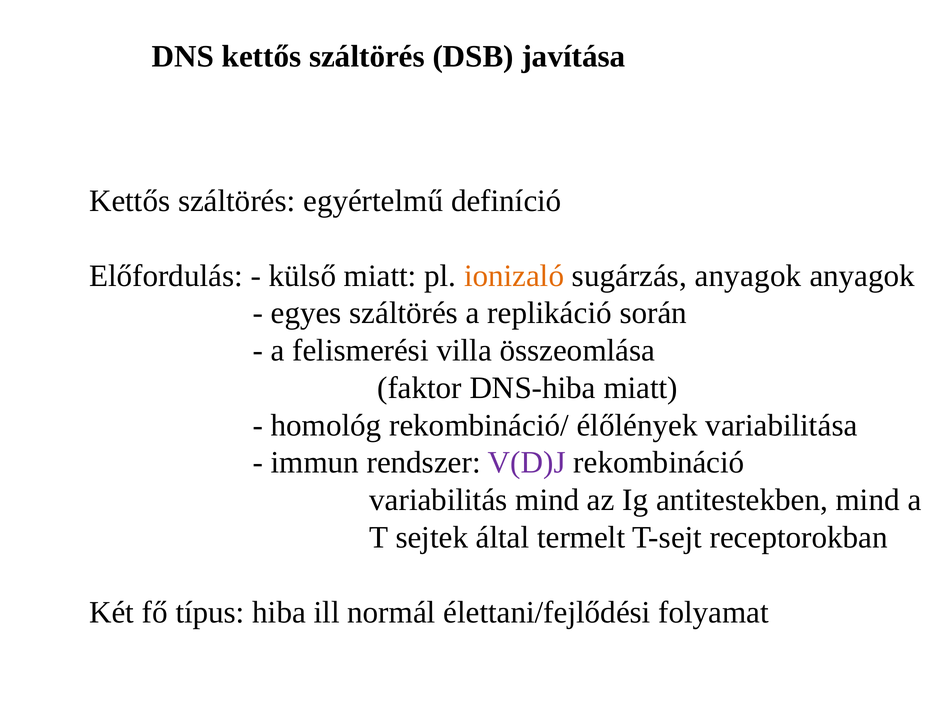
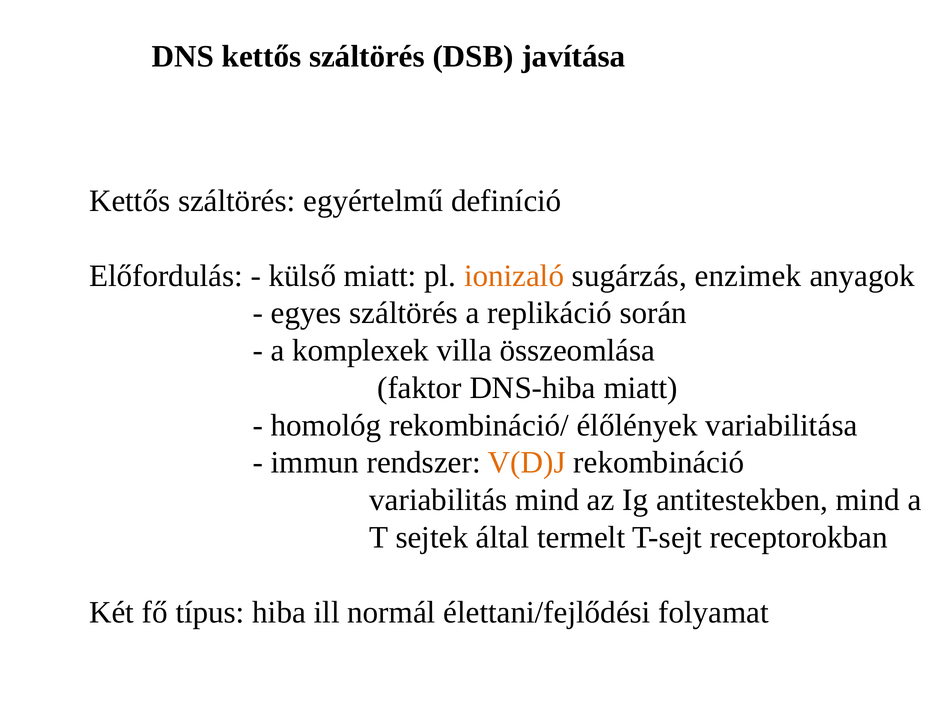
sugárzás anyagok: anyagok -> enzimek (748, 276)
felismerési: felismerési -> komplexek (361, 350)
V(D)J colour: purple -> orange (527, 462)
